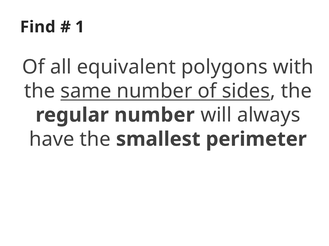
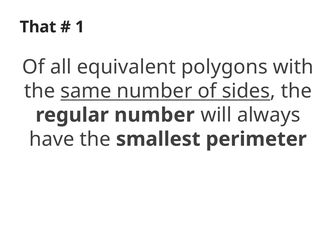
Find: Find -> That (38, 27)
